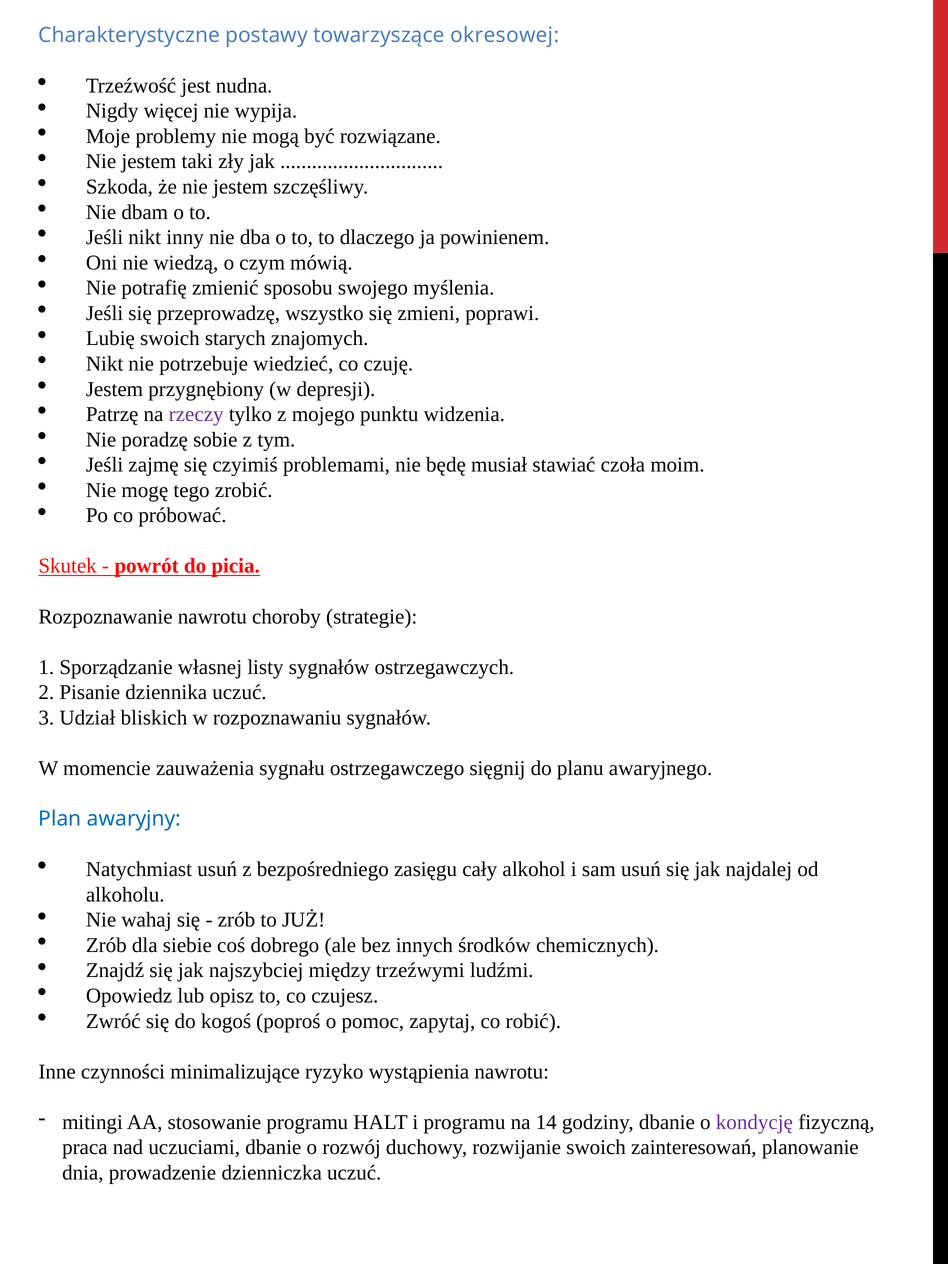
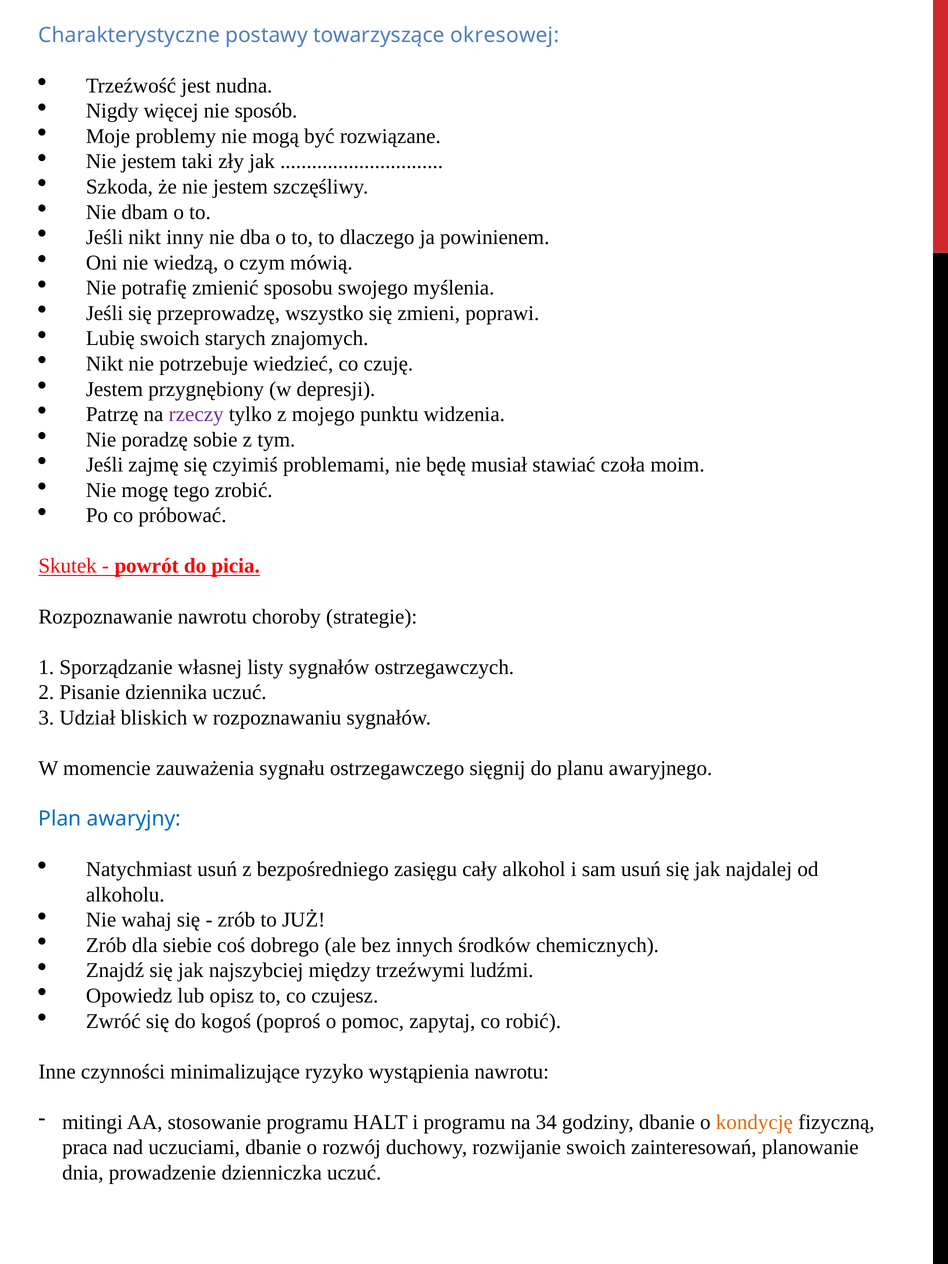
wypija: wypija -> sposób (266, 111)
14: 14 -> 34 (546, 1122)
kondycję colour: purple -> orange (754, 1122)
